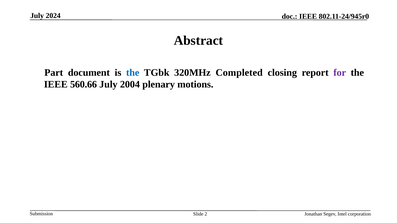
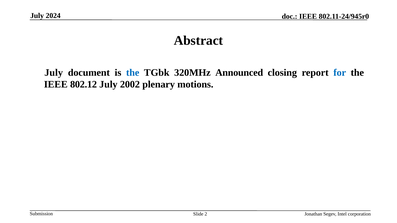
Part: Part -> July (54, 73)
Completed: Completed -> Announced (239, 73)
for colour: purple -> blue (340, 73)
560.66: 560.66 -> 802.12 (84, 85)
2004: 2004 -> 2002 (130, 85)
